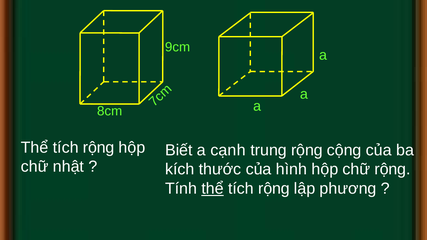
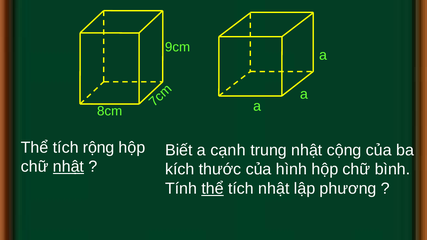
trung rộng: rộng -> nhật (307, 150)
nhật underline: none -> present (68, 167)
chữ rộng: rộng -> bình (392, 169)
rộng: rộng -> nhật (274, 189)
